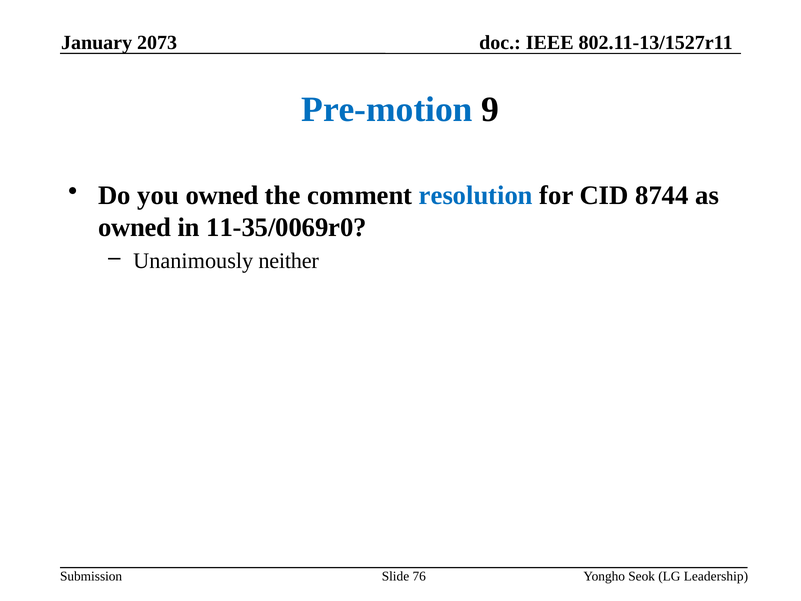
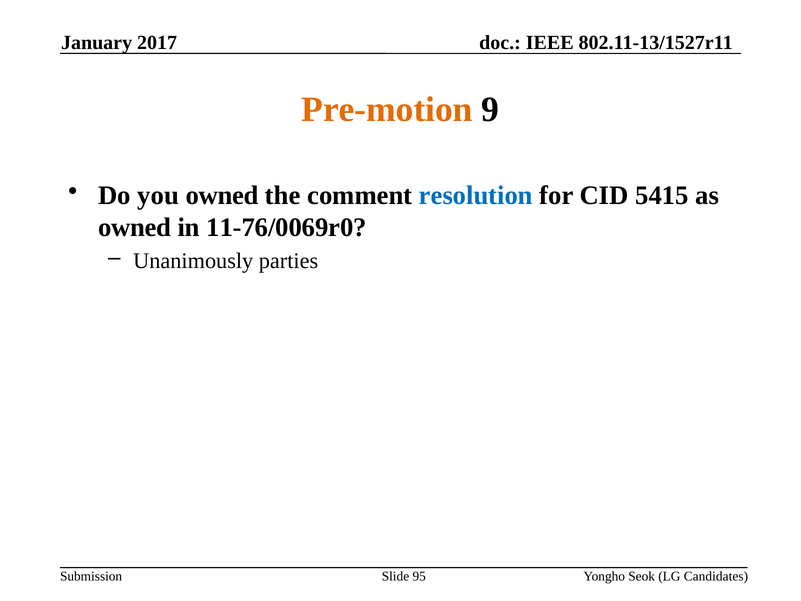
2073: 2073 -> 2017 (157, 43)
Pre-motion colour: blue -> orange (387, 109)
8744: 8744 -> 5415 (662, 195)
11-35/0069r0: 11-35/0069r0 -> 11-76/0069r0 (287, 228)
neither: neither -> parties (288, 261)
76: 76 -> 95 (419, 576)
Leadership: Leadership -> Candidates (716, 576)
